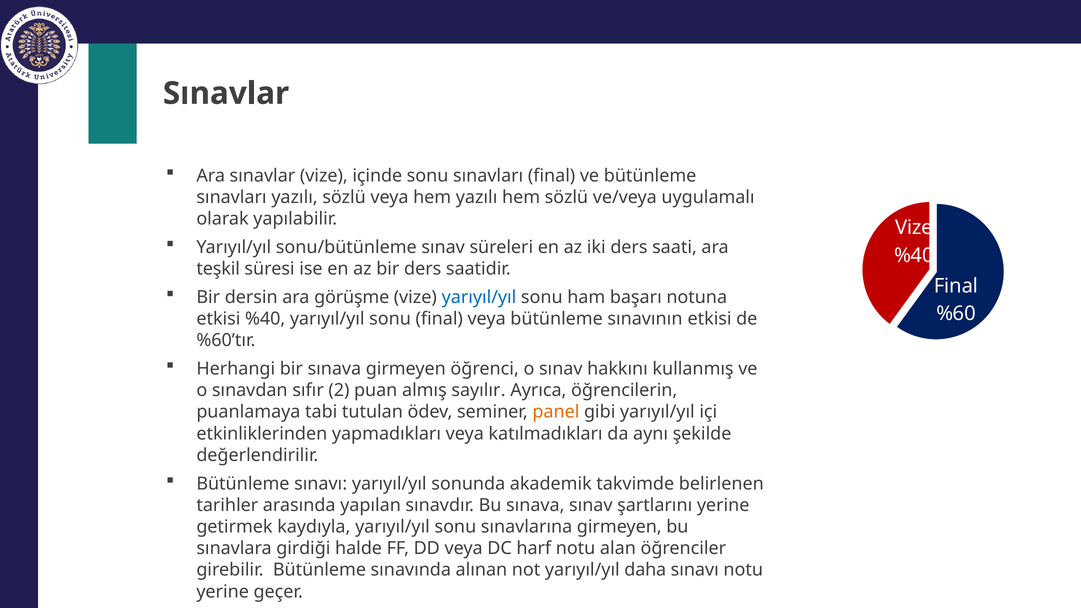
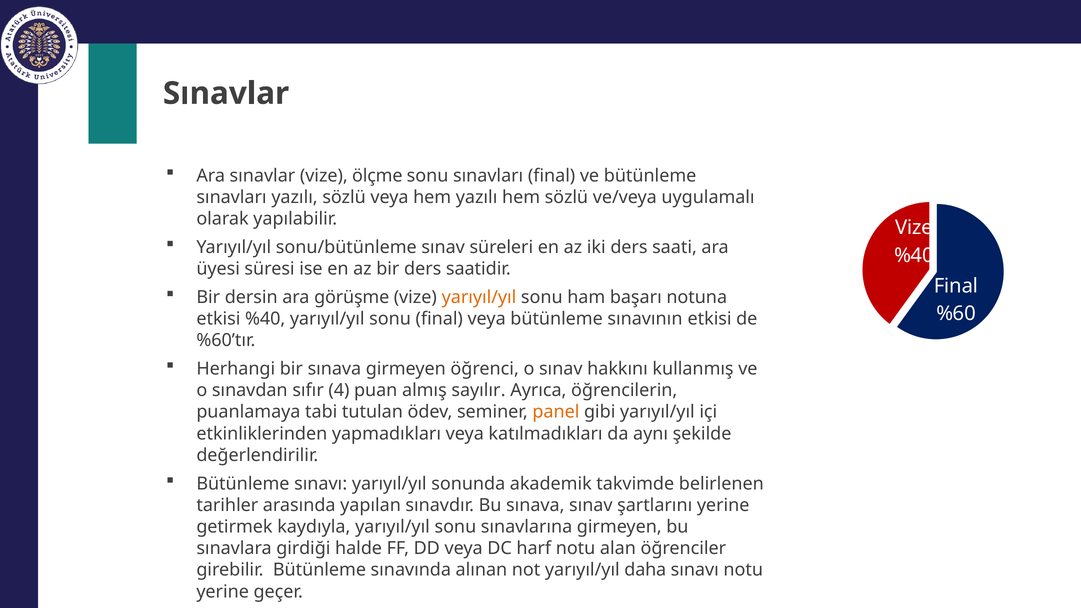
içinde: içinde -> ölçme (377, 176)
teşkil: teşkil -> üyesi (218, 269)
yarıyıl/yıl colour: blue -> orange (479, 297)
2: 2 -> 4 (339, 390)
